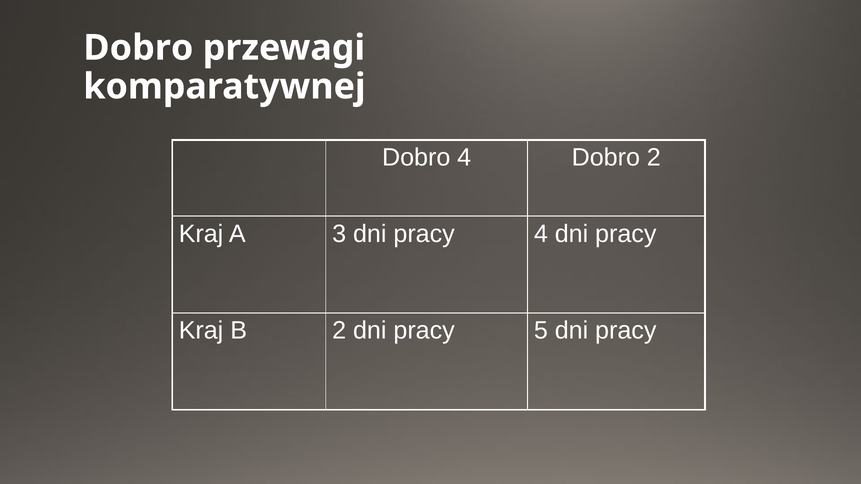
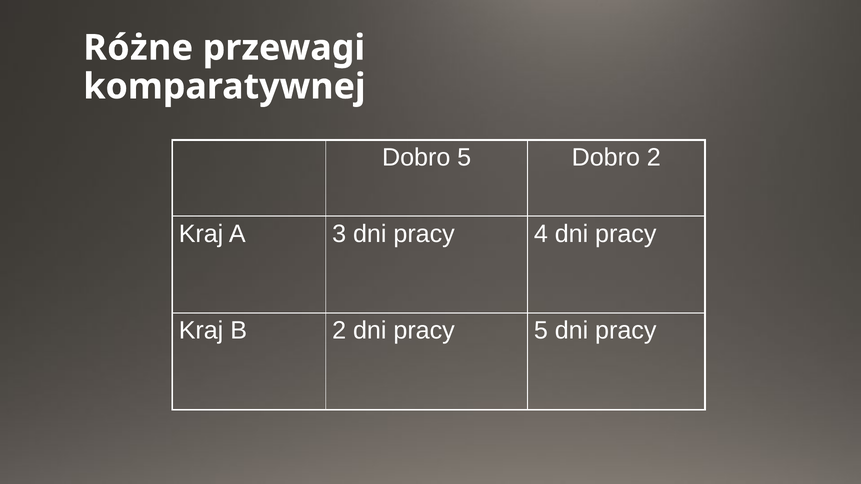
Dobro: Dobro -> Różne (138, 48)
Dobro 4: 4 -> 5 (464, 158)
